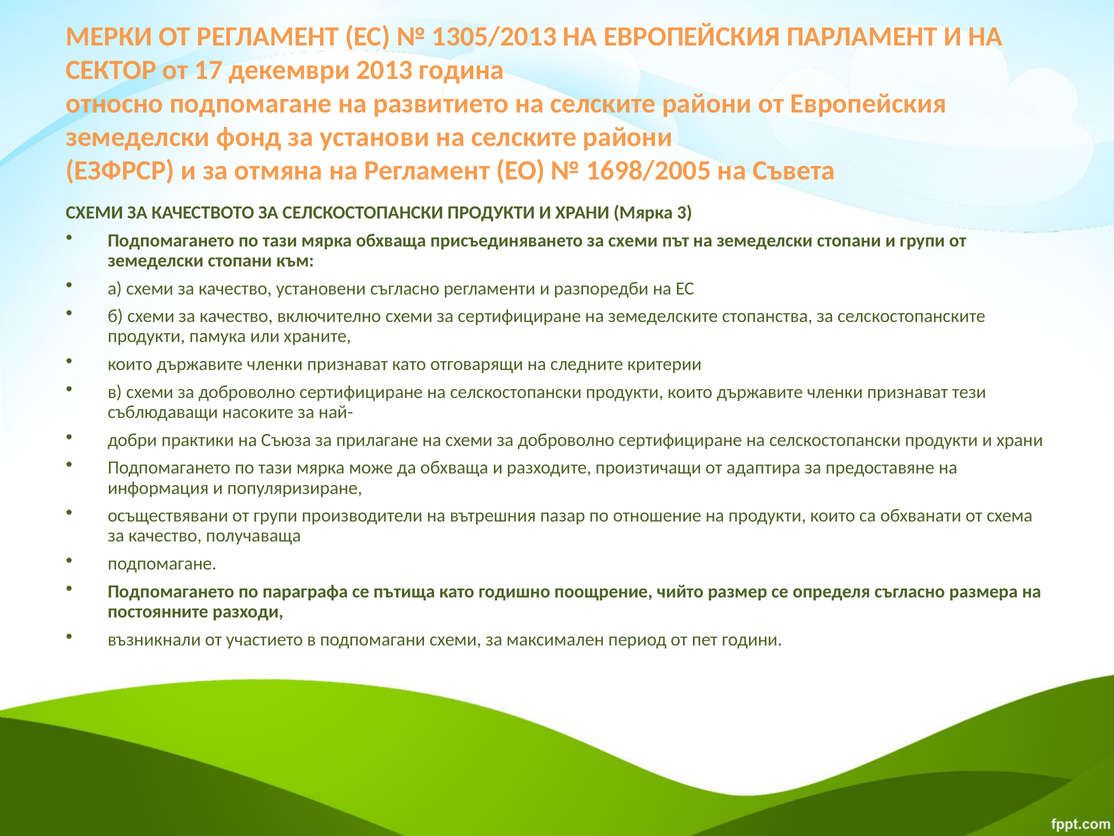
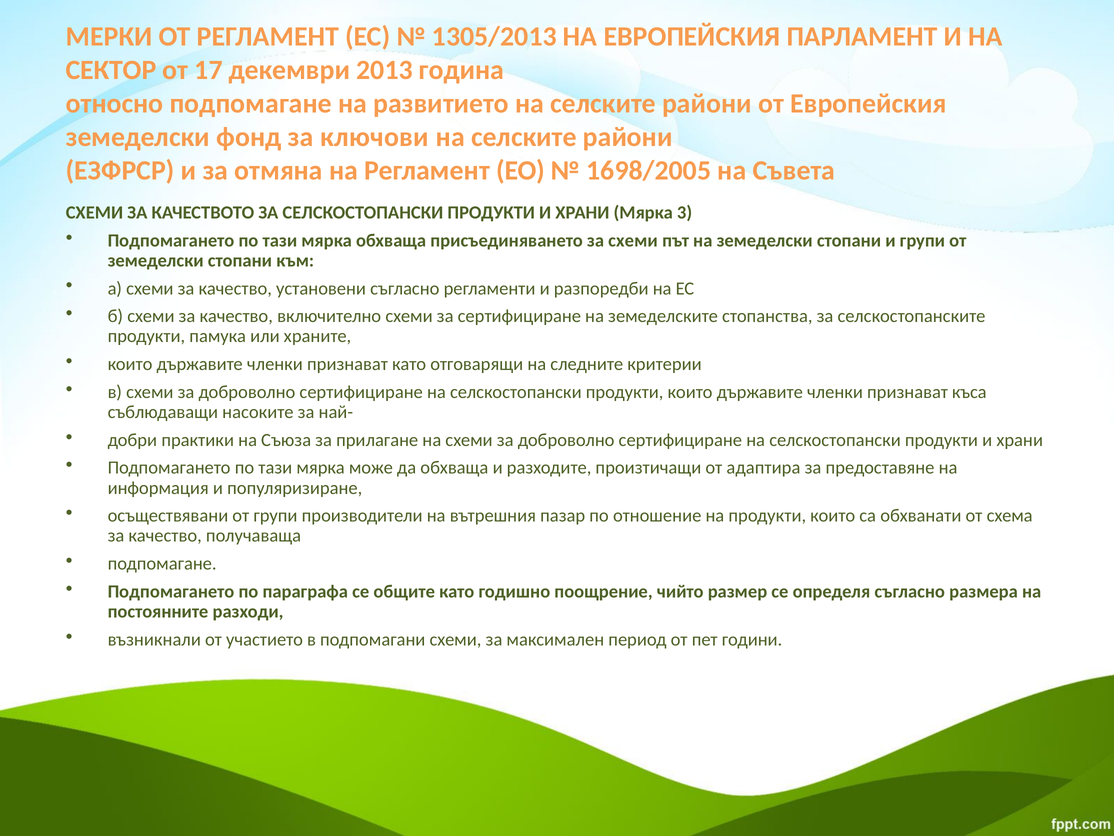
установи: установи -> ключови (375, 137)
тези: тези -> къса (969, 392)
пътища: пътища -> общите (404, 591)
